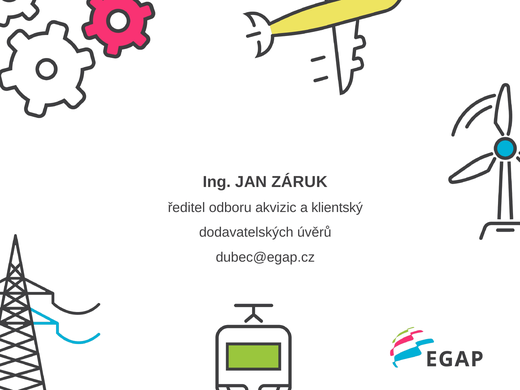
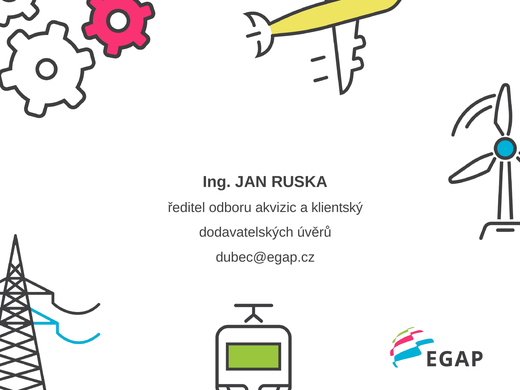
ZÁRUK: ZÁRUK -> RUSKA (300, 182)
